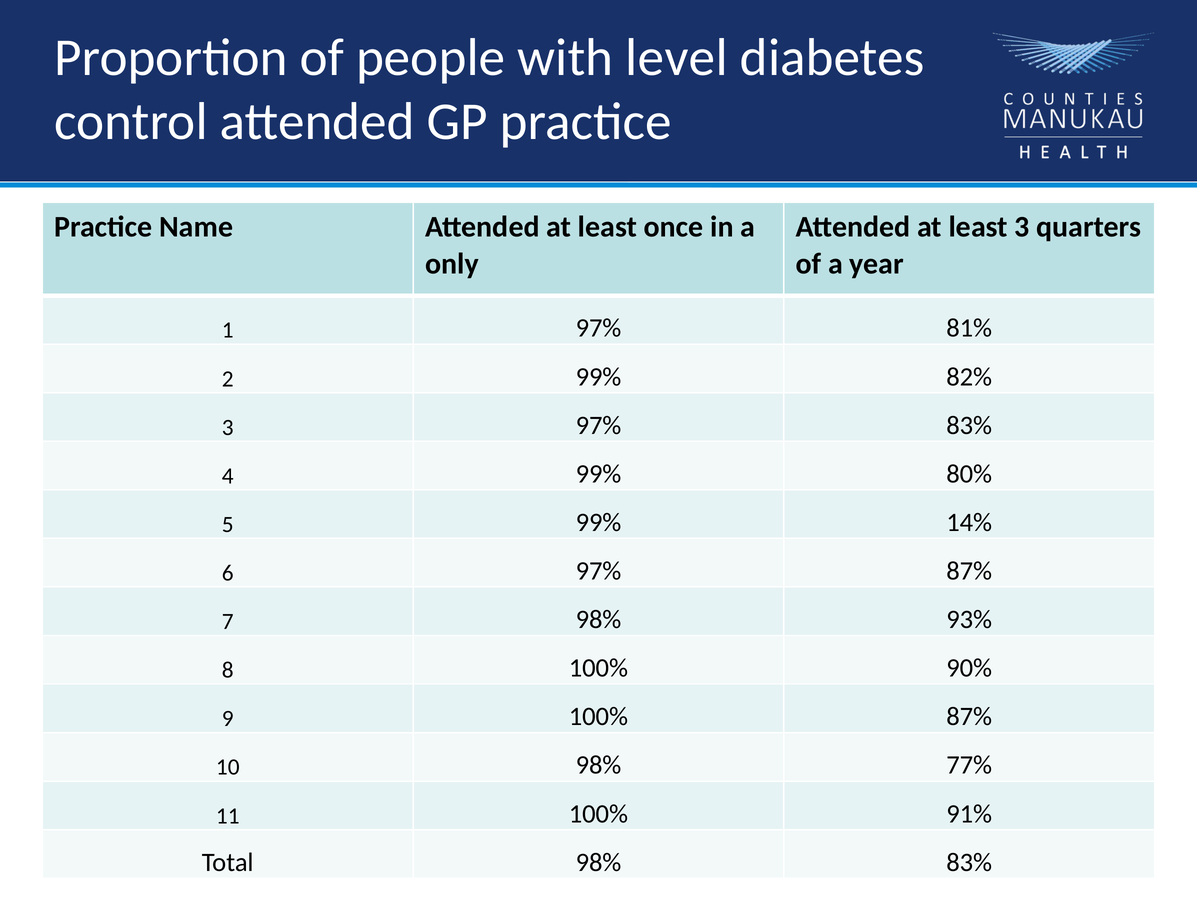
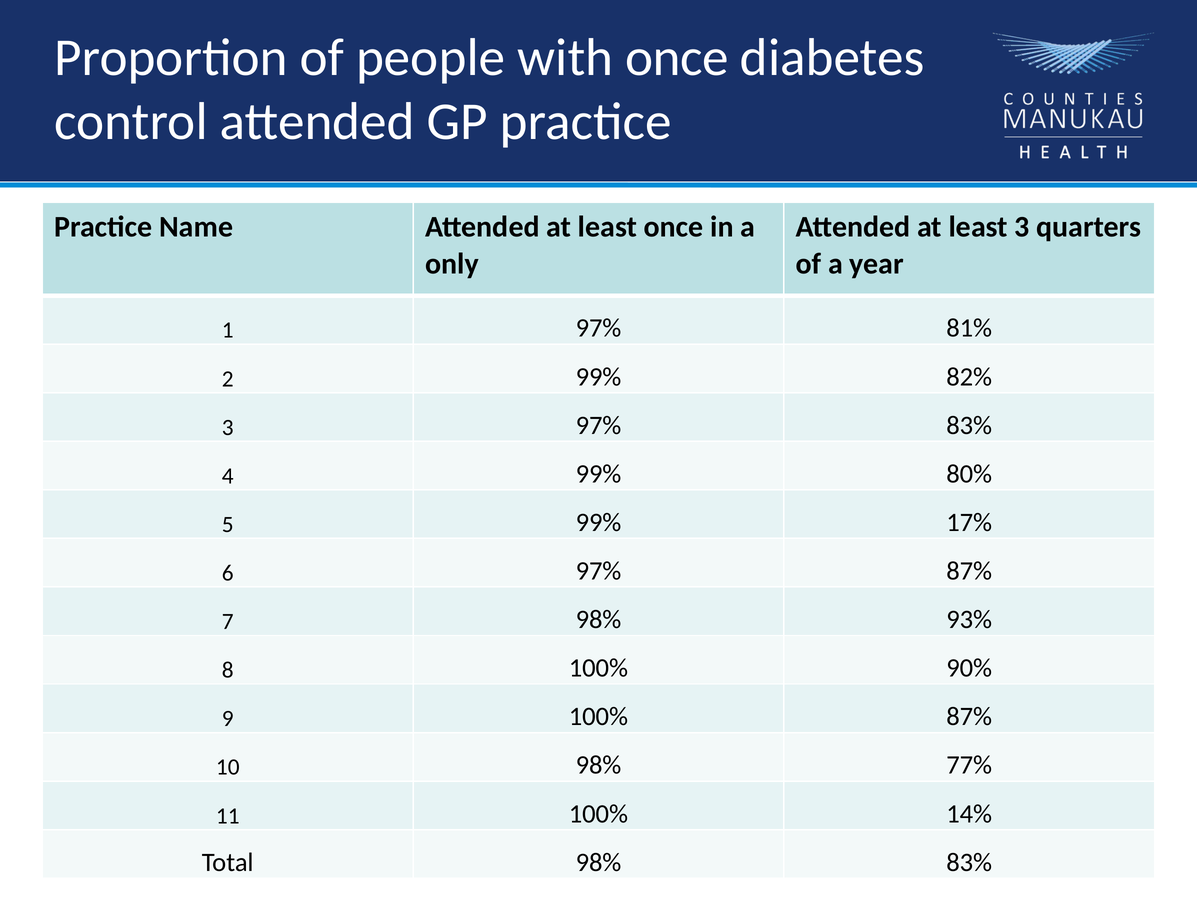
with level: level -> once (677, 58)
14%: 14% -> 17% (969, 522)
91%: 91% -> 14% (969, 814)
